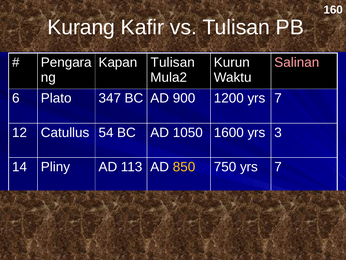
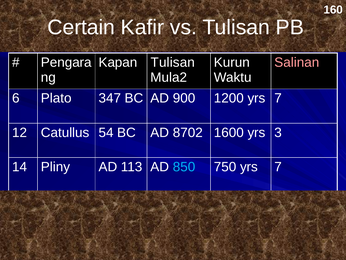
Kurang: Kurang -> Certain (81, 27)
1050: 1050 -> 8702 (188, 132)
850 colour: yellow -> light blue (184, 167)
